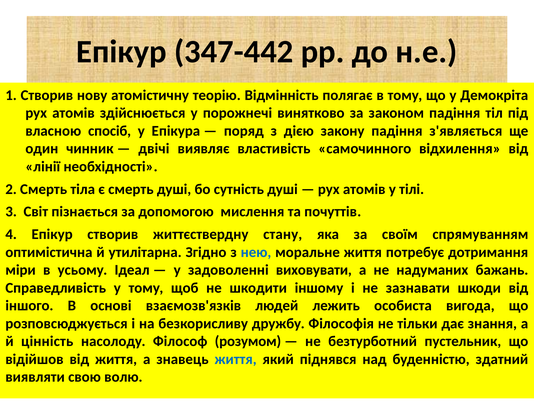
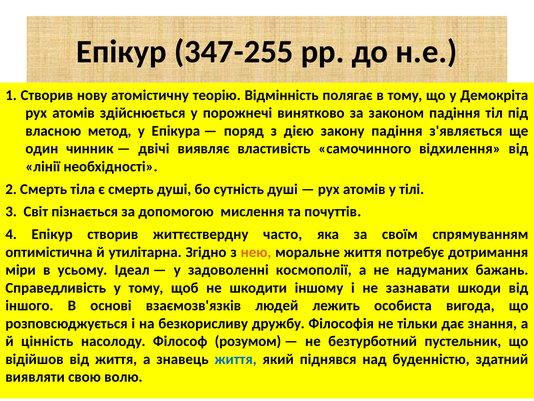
347-442: 347-442 -> 347-255 (234, 52)
спосіб: спосіб -> метод (110, 131)
стану: стану -> часто (283, 234)
нею colour: blue -> orange (256, 252)
виховувати: виховувати -> космополії (314, 270)
